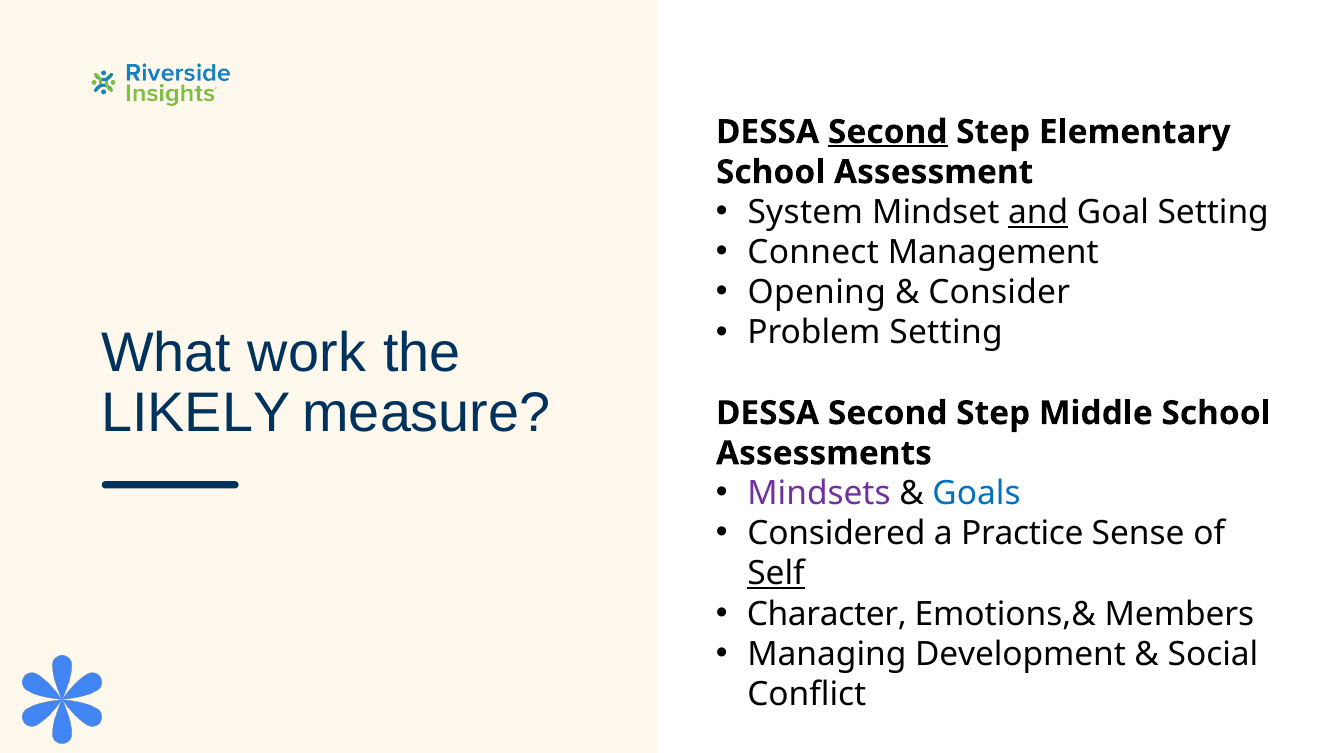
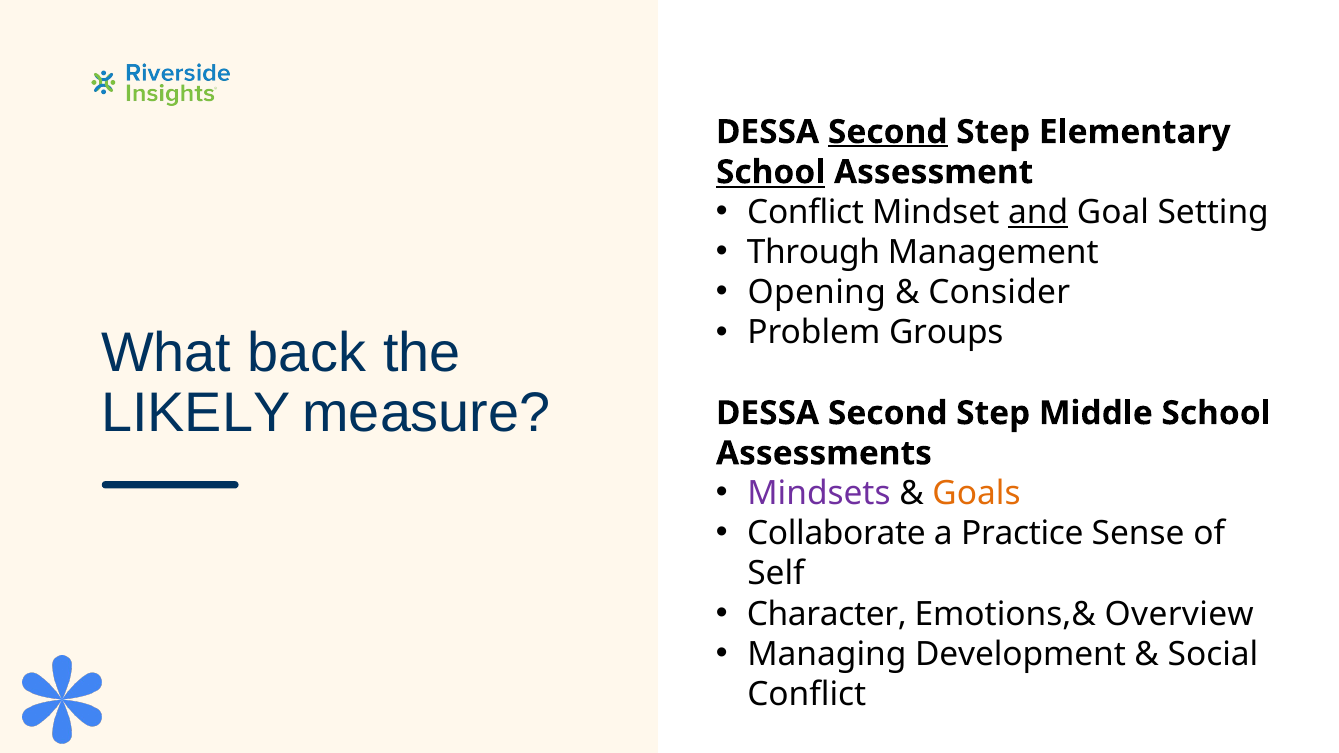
School underline: none -> present (771, 172)
System: System -> Conflict (806, 212)
Connect: Connect -> Through (813, 253)
Problem Setting: Setting -> Groups (946, 333)
work: work -> back (307, 353)
Goals colour: blue -> orange (977, 494)
Considered: Considered -> Collaborate (836, 534)
Self underline: present -> none (776, 574)
Members: Members -> Overview (1179, 614)
